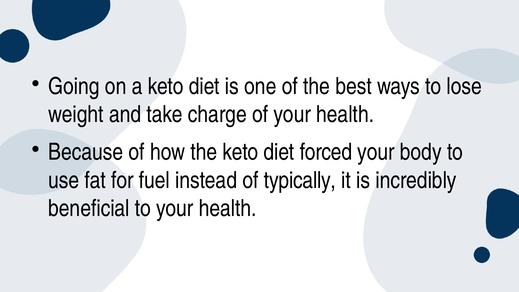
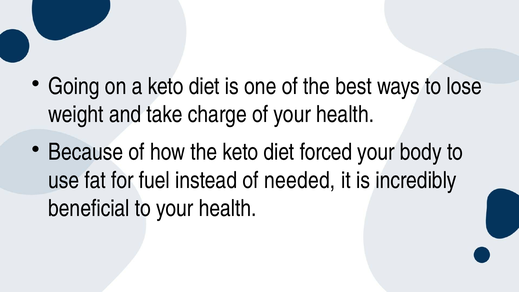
typically: typically -> needed (300, 180)
